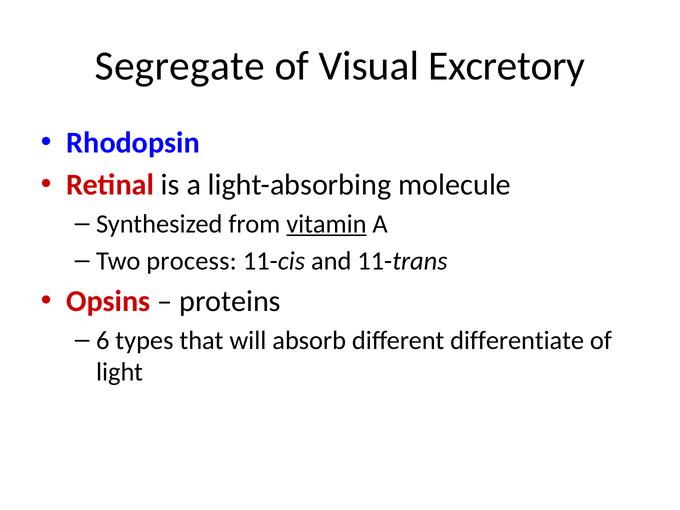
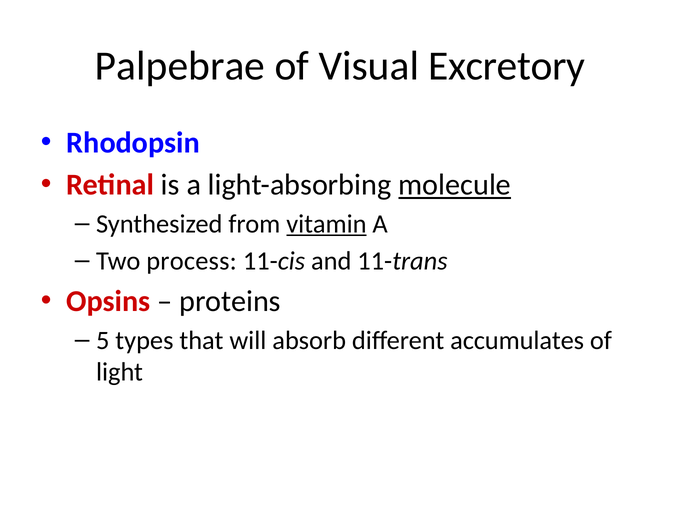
Segregate: Segregate -> Palpebrae (180, 66)
molecule underline: none -> present (455, 185)
6: 6 -> 5 (103, 340)
differentiate: differentiate -> accumulates (517, 340)
